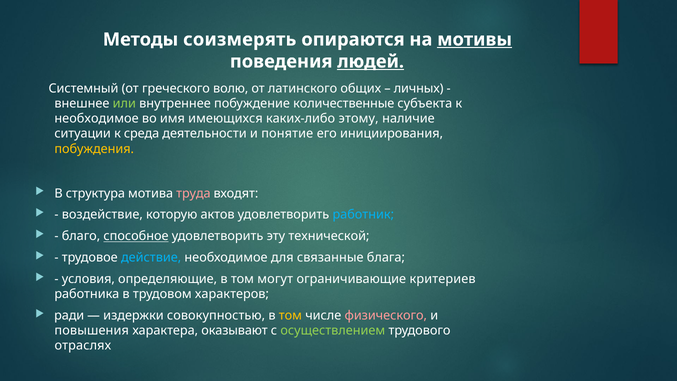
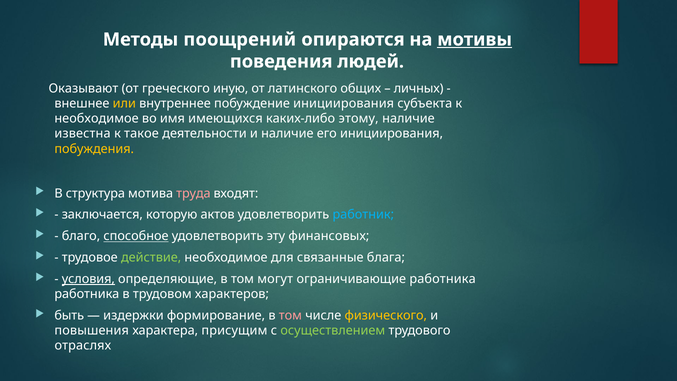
соизмерять: соизмерять -> поощрений (240, 40)
людей underline: present -> none (371, 61)
Системный: Системный -> Оказывают (83, 88)
волю: волю -> иную (231, 88)
или colour: light green -> yellow (124, 104)
побуждение количественные: количественные -> инициирования (344, 104)
ситуации: ситуации -> известна (83, 134)
среда: среда -> такое (141, 134)
и понятие: понятие -> наличие (287, 134)
воздействие: воздействие -> заключается (102, 215)
технической: технической -> финансовых (329, 236)
действие colour: light blue -> light green (151, 257)
условия underline: none -> present (88, 279)
ограничивающие критериев: критериев -> работника (443, 279)
ради: ради -> быть (69, 315)
совокупностью: совокупностью -> формирование (216, 315)
том colour: yellow -> pink (290, 315)
физического colour: pink -> yellow (386, 315)
оказывают: оказывают -> присущим (234, 330)
